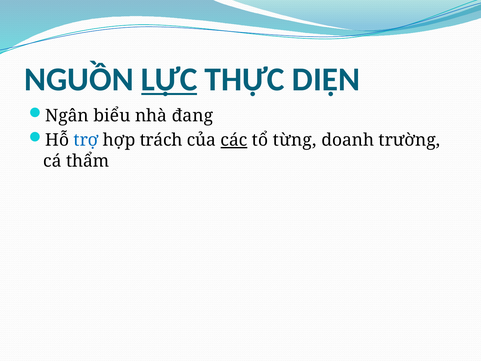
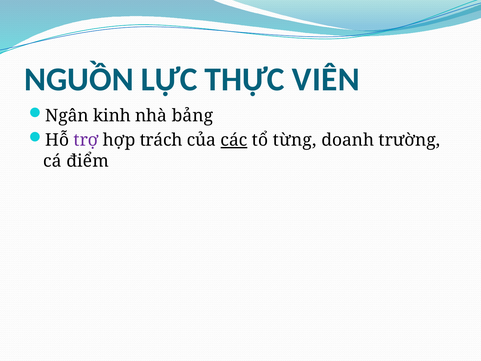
LỰC underline: present -> none (169, 79)
DIỆN: DIỆN -> VIÊN (326, 79)
biểu: biểu -> kinh (112, 116)
đang: đang -> bảng (193, 116)
trợ colour: blue -> purple (86, 140)
thẩm: thẩm -> điểm (88, 161)
